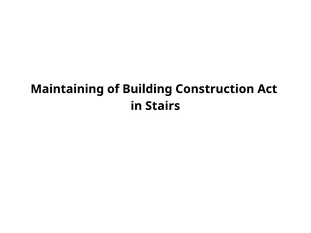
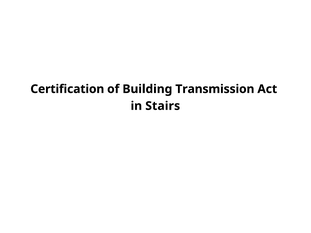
Maintaining: Maintaining -> Certification (67, 89)
Construction: Construction -> Transmission (215, 89)
